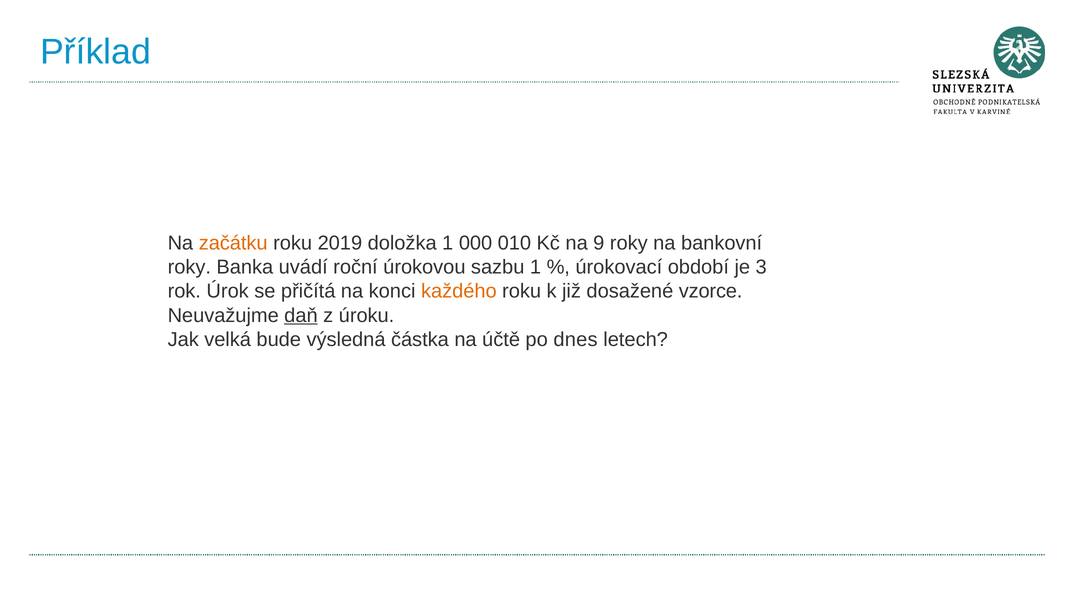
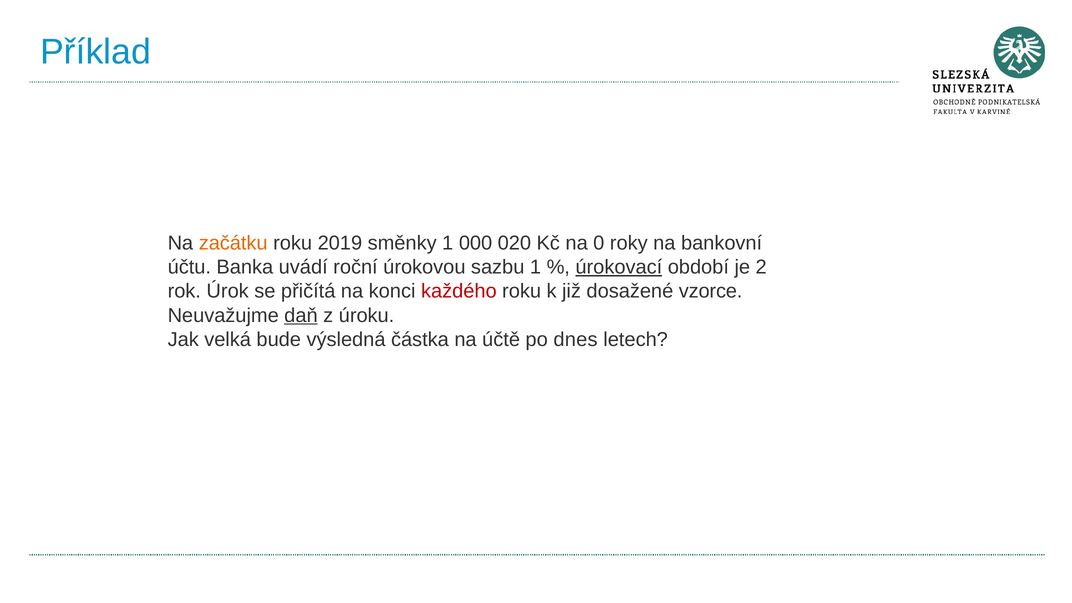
doložka: doložka -> směnky (402, 243)
010: 010 -> 020 (514, 243)
9: 9 -> 0 (599, 243)
roky: roky -> účtu (189, 267)
úrokovací underline: none -> present (619, 267)
3: 3 -> 2 (761, 267)
každého colour: orange -> red (459, 291)
